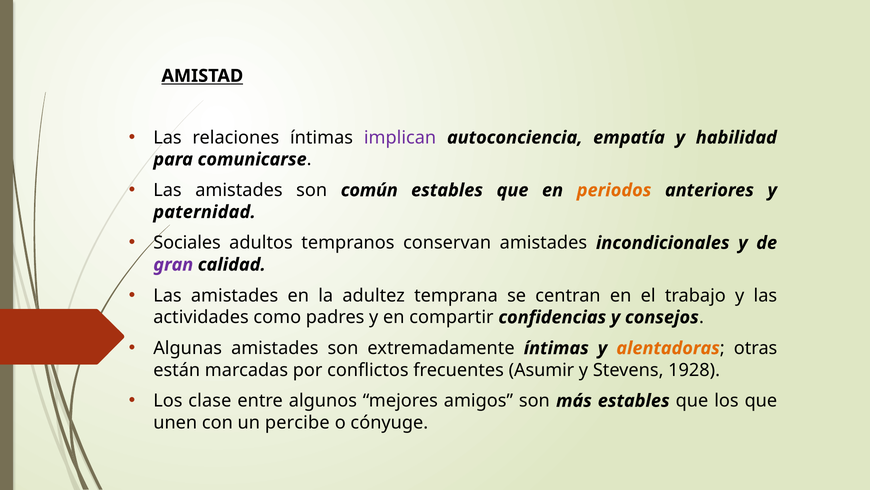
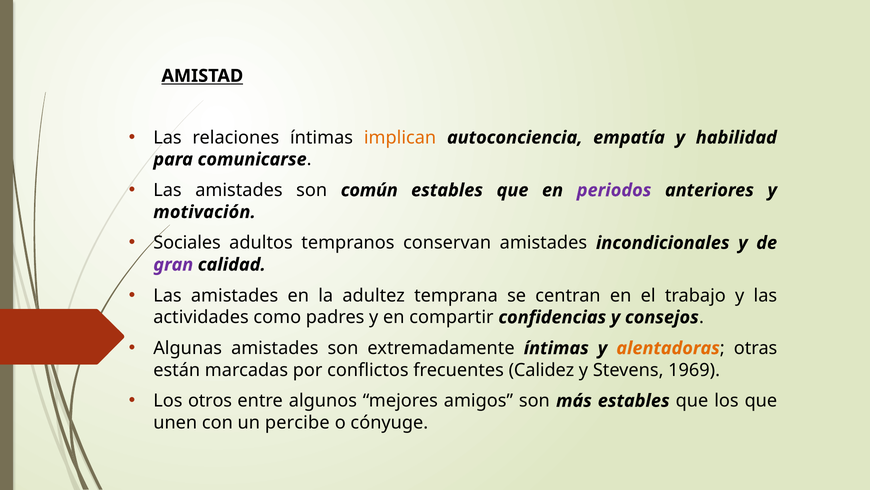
implican colour: purple -> orange (400, 137)
periodos colour: orange -> purple (614, 190)
paternidad: paternidad -> motivación (205, 212)
Asumir: Asumir -> Calidez (541, 370)
1928: 1928 -> 1969 (694, 370)
clase: clase -> otros (210, 400)
